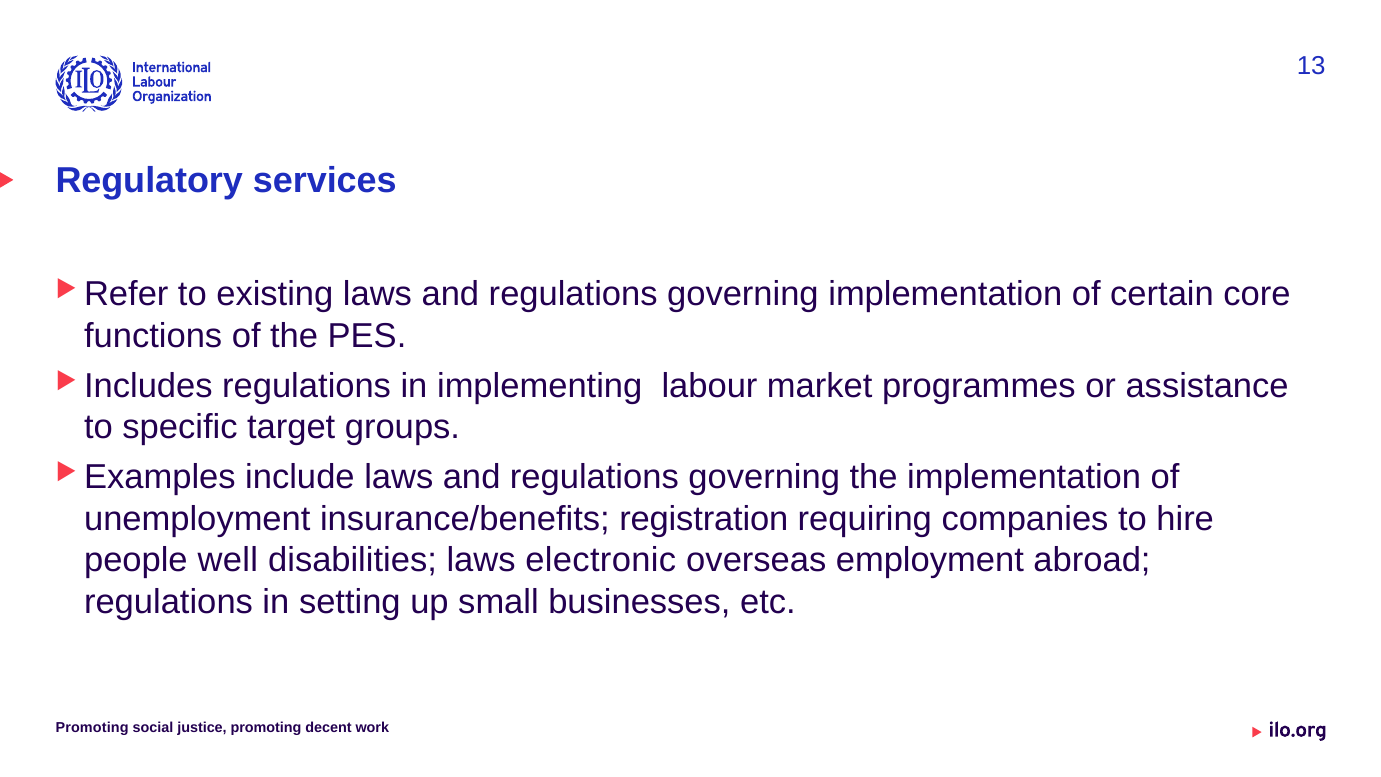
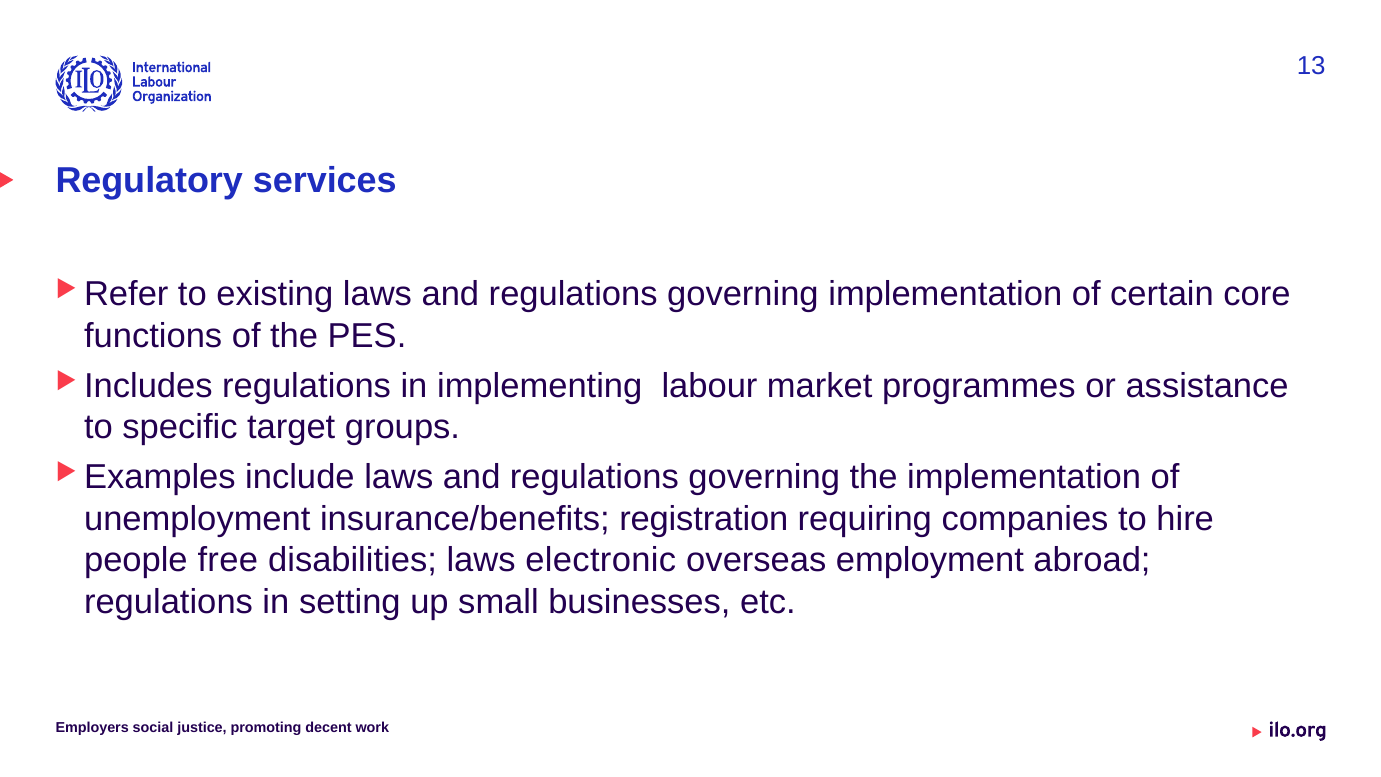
well: well -> free (228, 560)
Promoting: Promoting -> Employers (92, 727)
